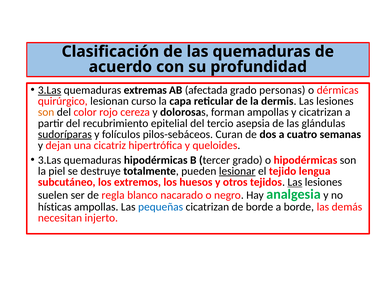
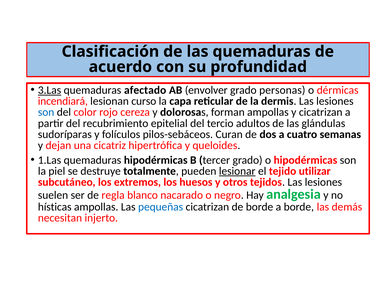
extremas: extremas -> afectado (145, 90)
afectada: afectada -> envolver (206, 90)
quirúrgico: quirúrgico -> incendiará (63, 101)
son colour: orange -> blue (46, 112)
asepsia: asepsia -> adultos (253, 123)
sudoríparas underline: present -> none (65, 134)
3.Las: 3.Las -> 1.Las (50, 160)
lengua: lengua -> utilizar (315, 171)
Las underline: present -> none (295, 182)
